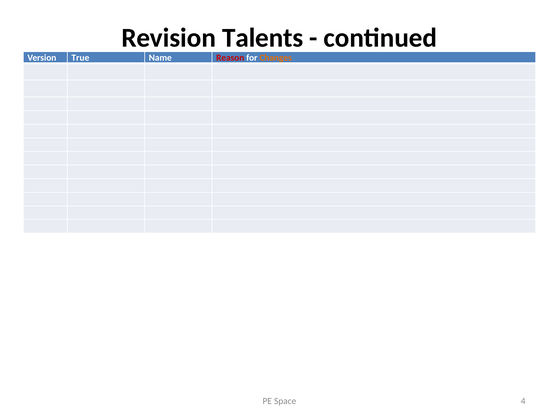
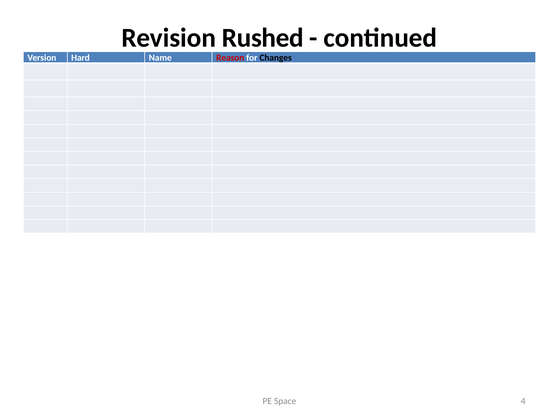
Talents: Talents -> Rushed (263, 38)
True: True -> Hard (80, 57)
Changes colour: orange -> black (276, 57)
